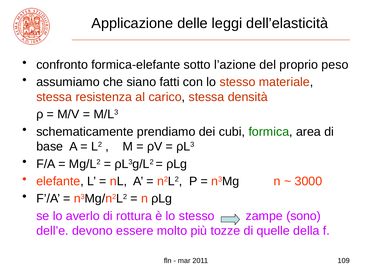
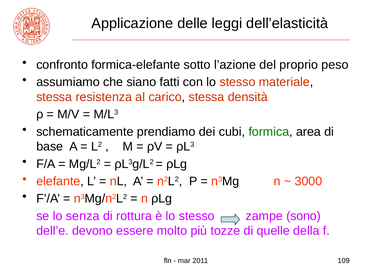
averlo: averlo -> senza (83, 216)
